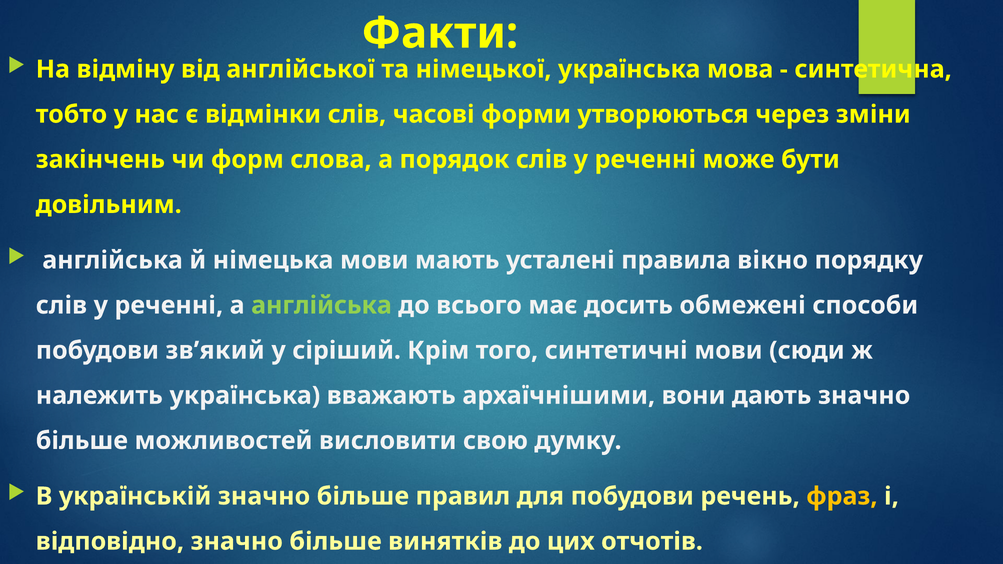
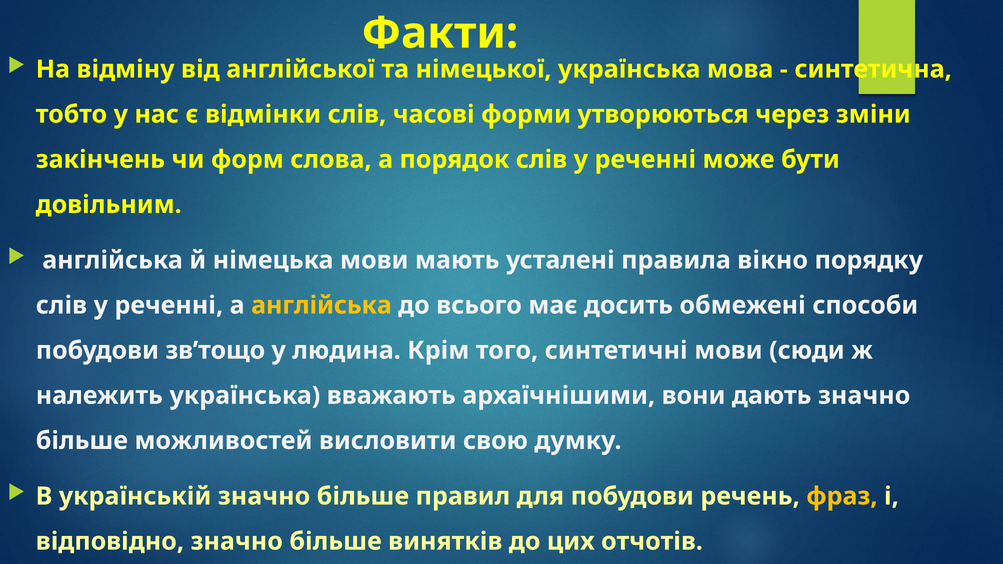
англійська colour: light green -> yellow (321, 305)
зв’який: зв’який -> зв’тощо (215, 351)
сіріший: сіріший -> людина (347, 351)
